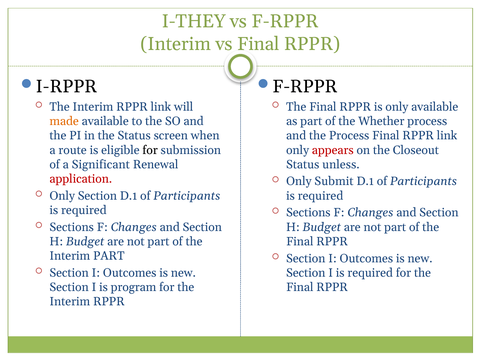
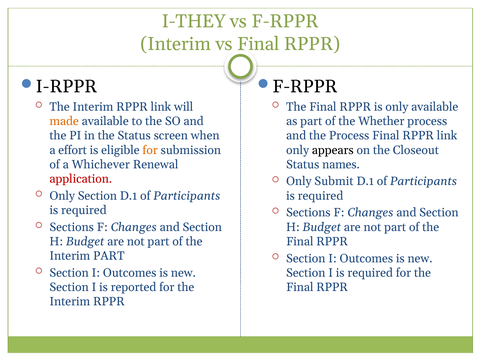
route: route -> effort (73, 150)
for colour: black -> orange (150, 150)
appears colour: red -> black (333, 150)
Significant: Significant -> Whichever (101, 164)
unless: unless -> names (341, 164)
program: program -> reported (134, 287)
